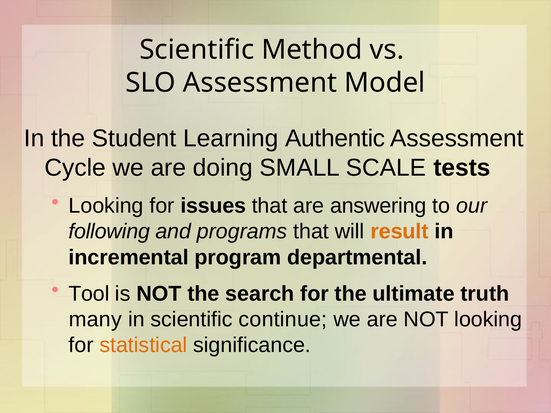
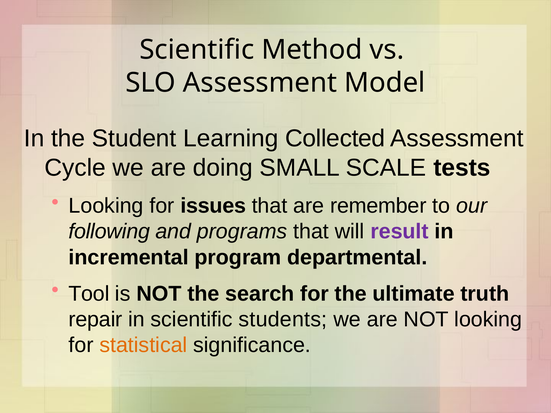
Authentic: Authentic -> Collected (335, 139)
answering: answering -> remember (378, 206)
result colour: orange -> purple (400, 232)
many: many -> repair (96, 320)
continue: continue -> students (283, 320)
